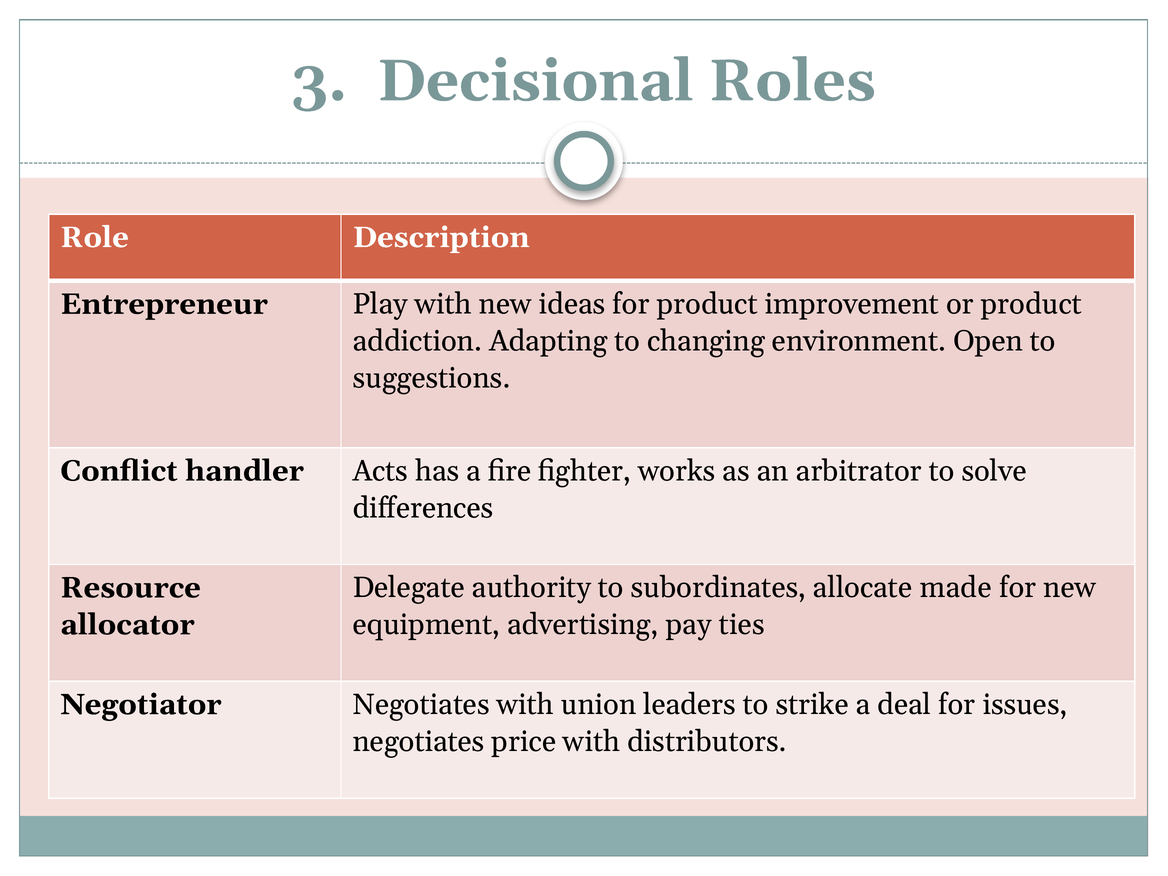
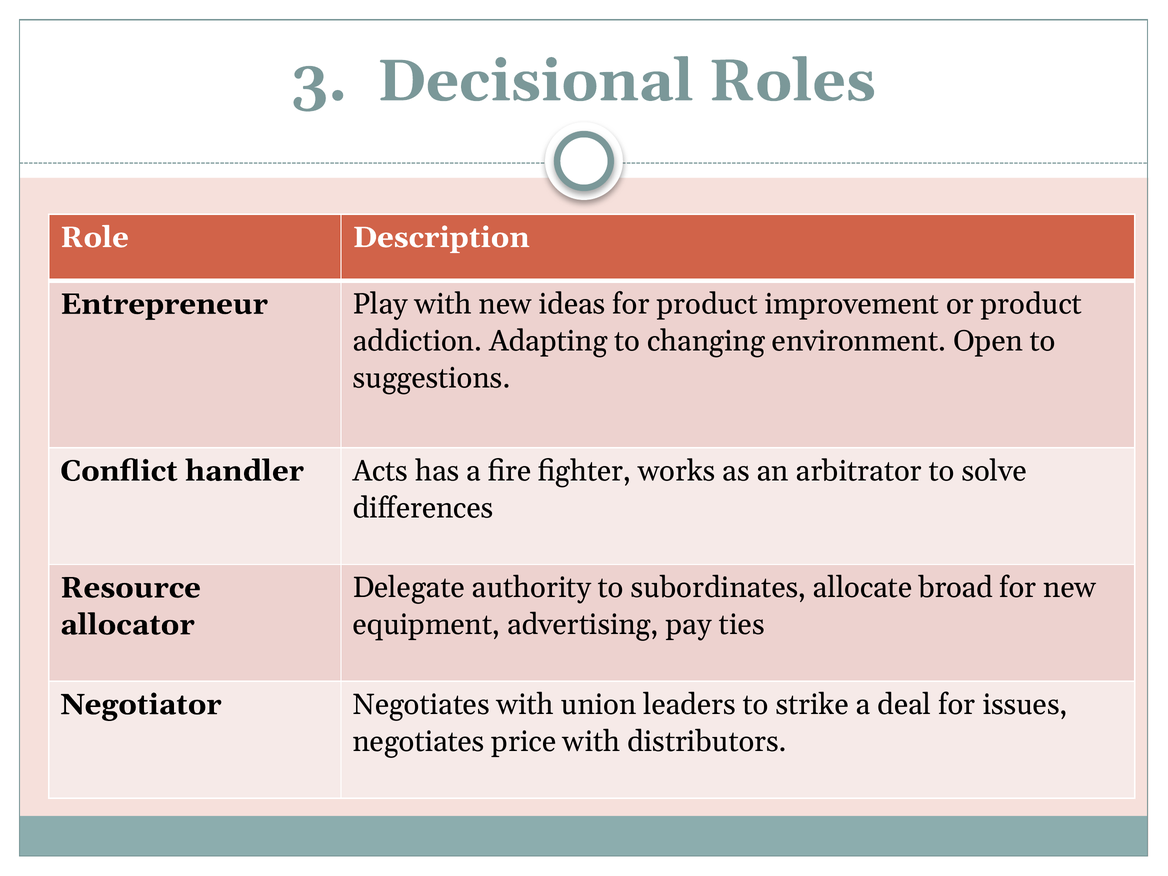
made: made -> broad (956, 588)
